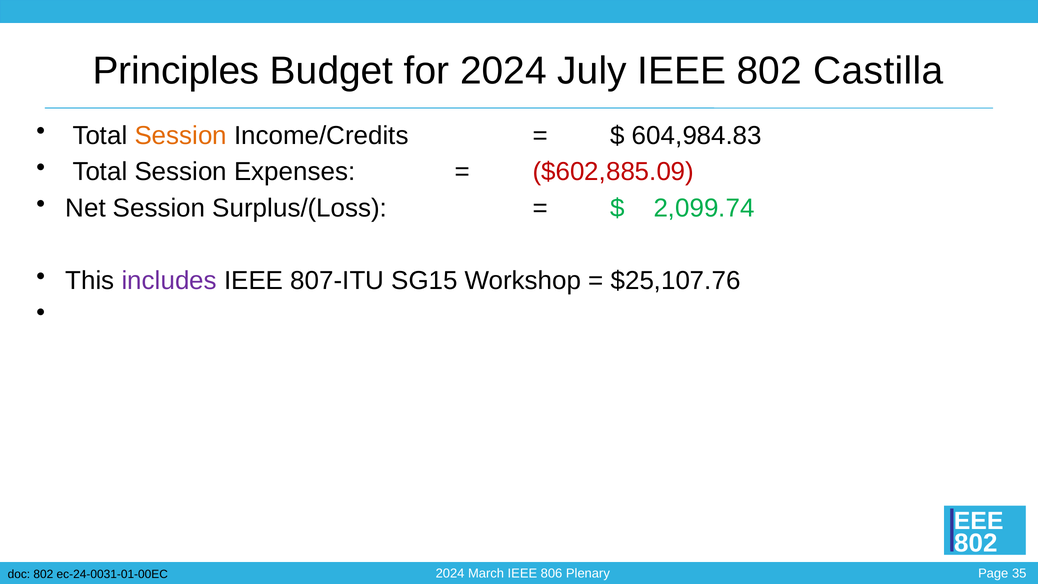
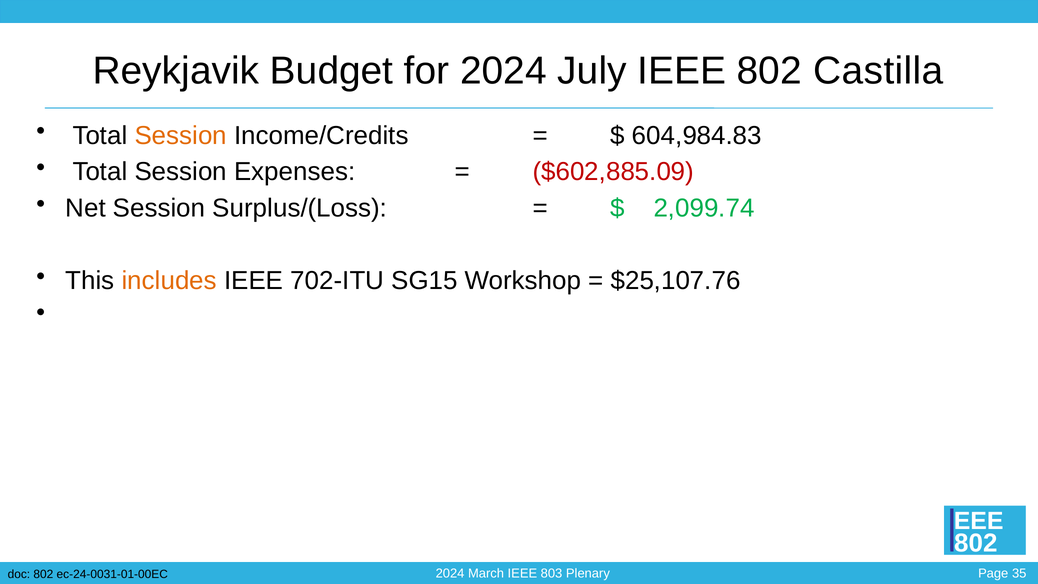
Principles: Principles -> Reykjavik (176, 71)
includes colour: purple -> orange (169, 281)
807-ITU: 807-ITU -> 702-ITU (337, 281)
806: 806 -> 803 (552, 574)
